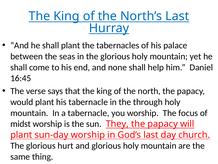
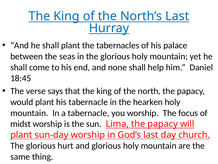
16:45: 16:45 -> 18:45 (21, 78)
through: through -> hearken (148, 102)
They: They -> Lima (117, 124)
